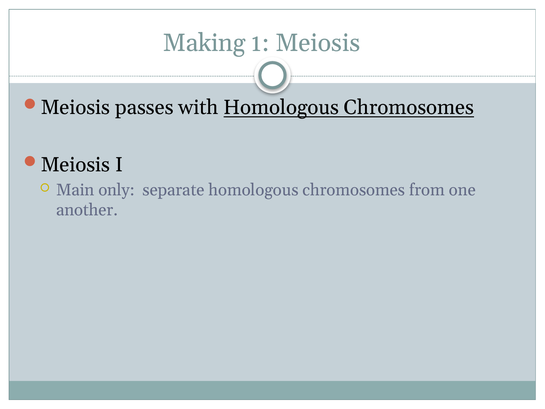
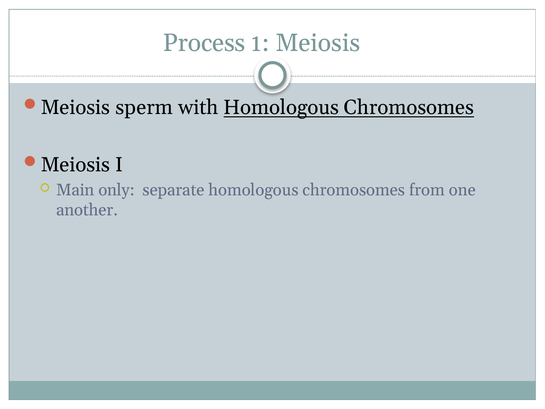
Making: Making -> Process (204, 43)
passes: passes -> sperm (144, 107)
